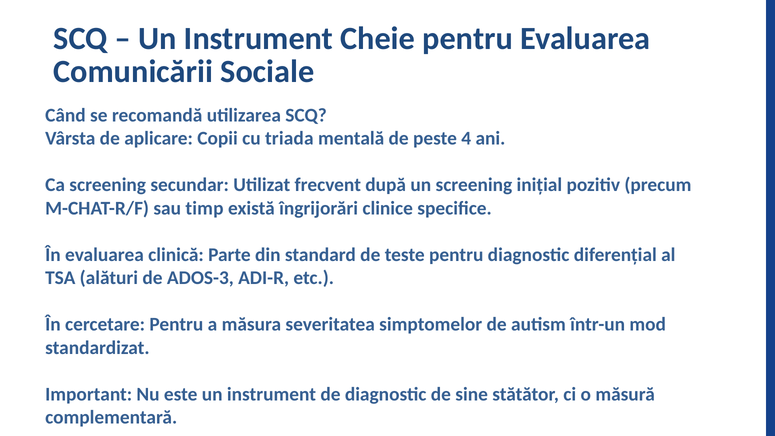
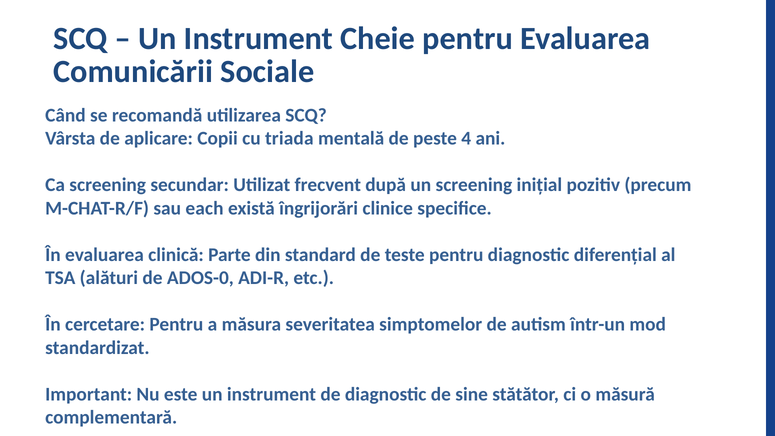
timp: timp -> each (205, 208)
ADOS-3: ADOS-3 -> ADOS-0 (200, 278)
